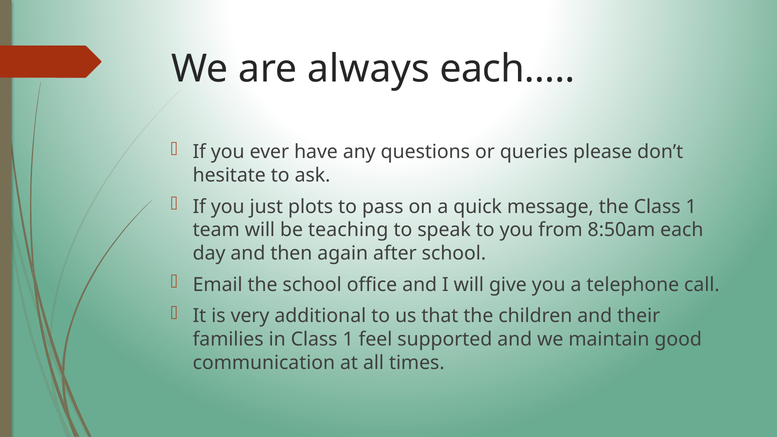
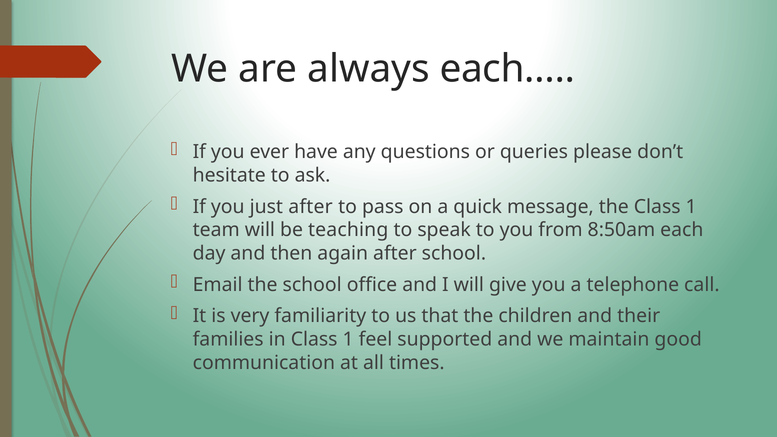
just plots: plots -> after (311, 207)
additional: additional -> familiarity (320, 316)
